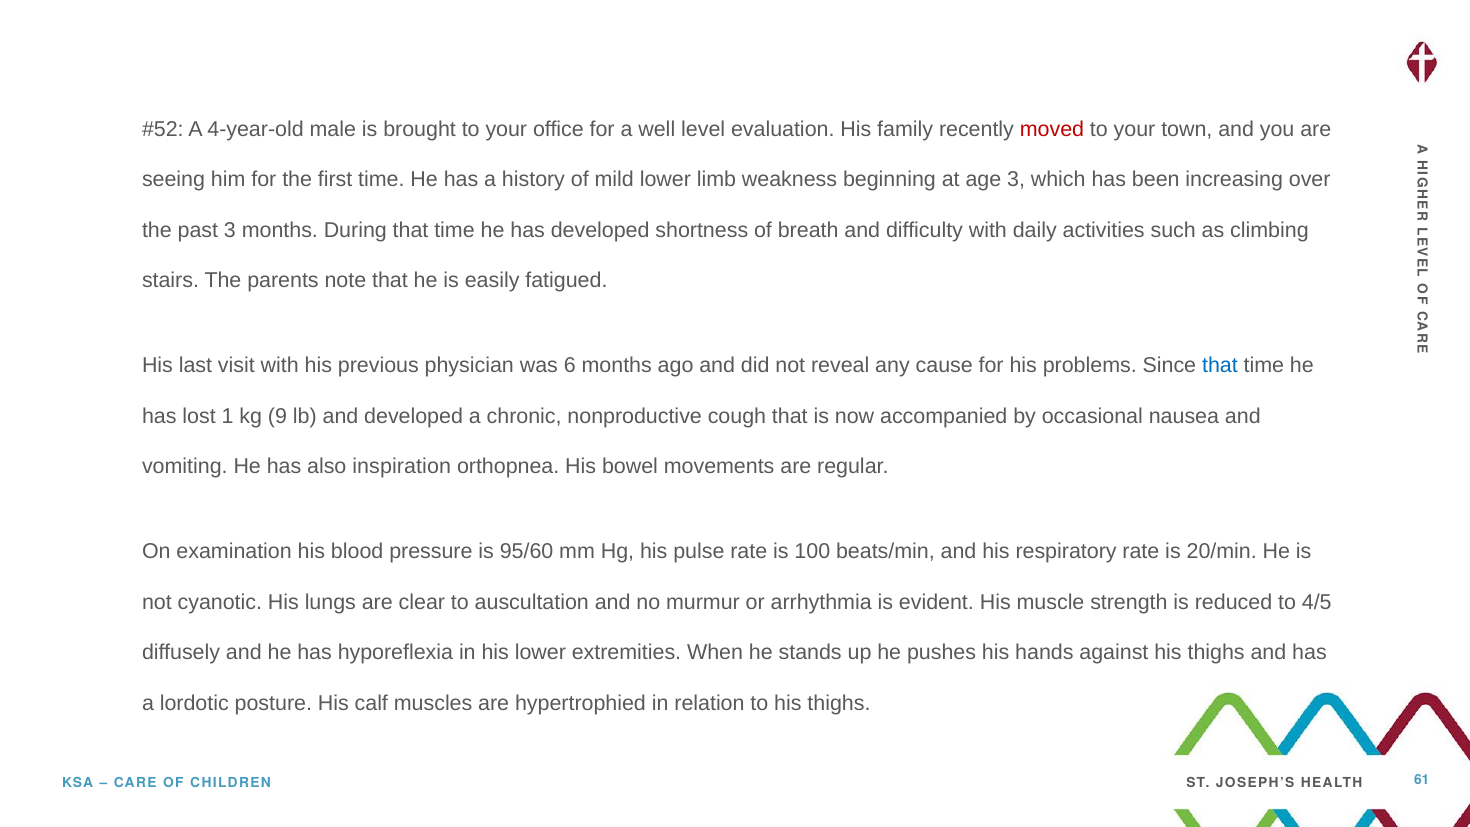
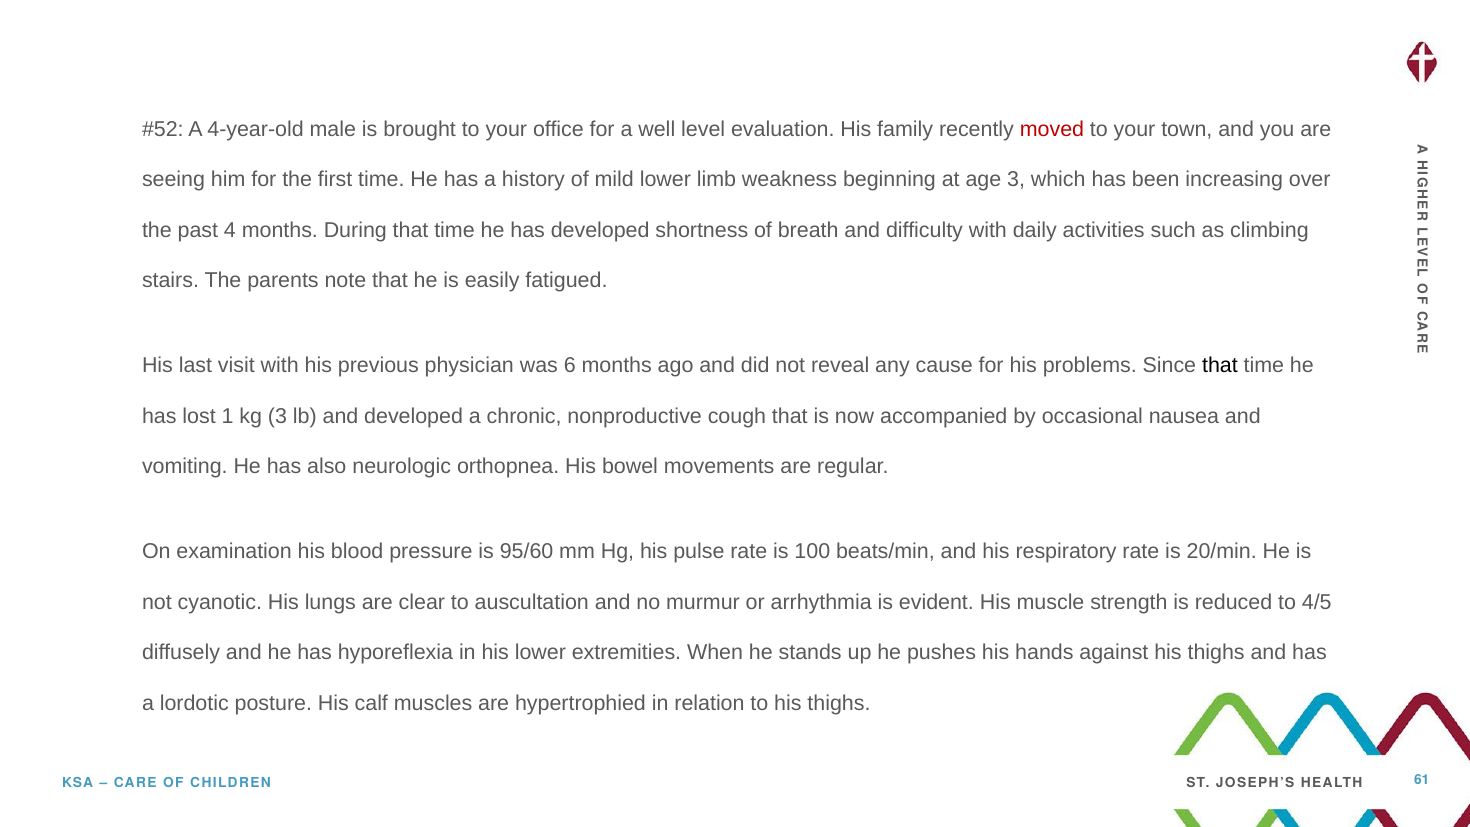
past 3: 3 -> 4 (230, 230)
that colour: blue -> black (1220, 366)
kg 9: 9 -> 3 (277, 416)
inspiration: inspiration -> neurologic (402, 467)
